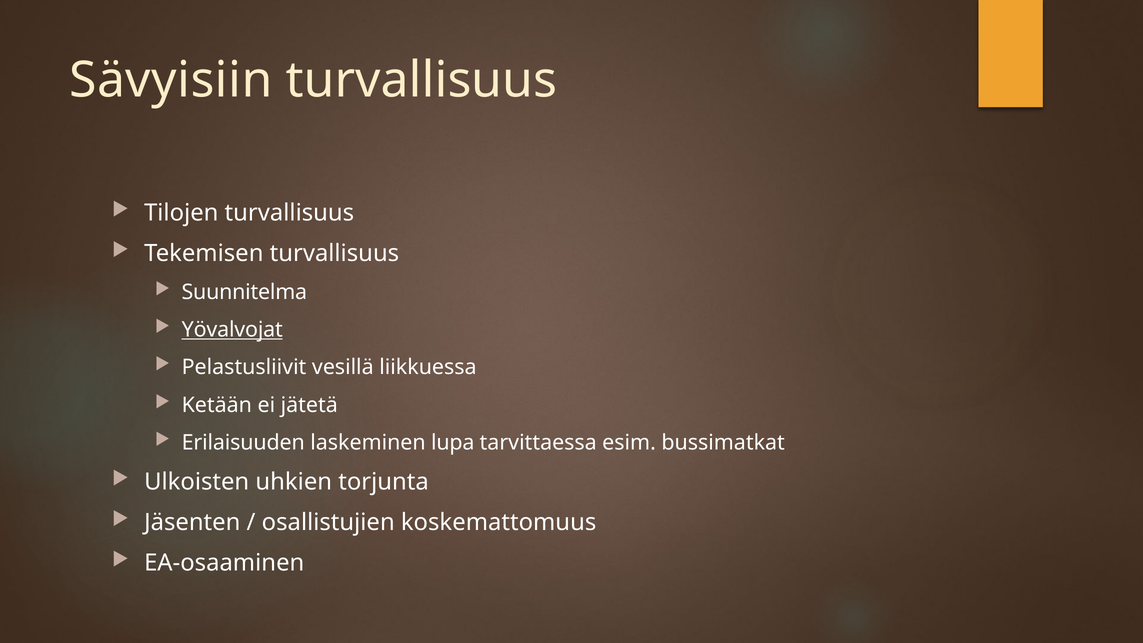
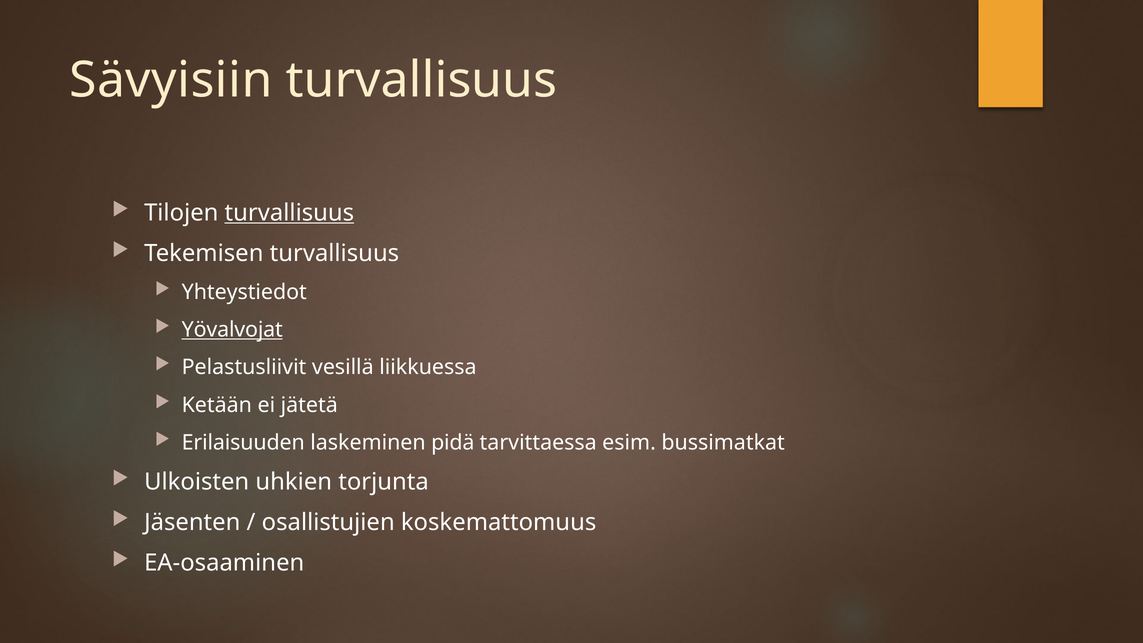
turvallisuus underline: none -> present (289, 213)
Suunnitelma: Suunnitelma -> Yhteystiedot (244, 292)
lupa: lupa -> pidä (453, 443)
